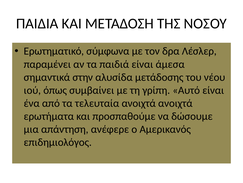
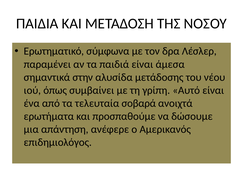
τελευταία ανοιχτά: ανοιχτά -> σοβαρά (139, 103)
